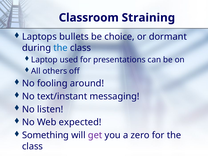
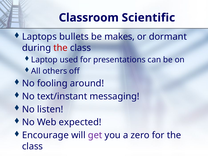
Straining: Straining -> Scientific (148, 18)
choice: choice -> makes (120, 37)
the colour: blue -> red (61, 48)
Something: Something -> Encourage (45, 135)
